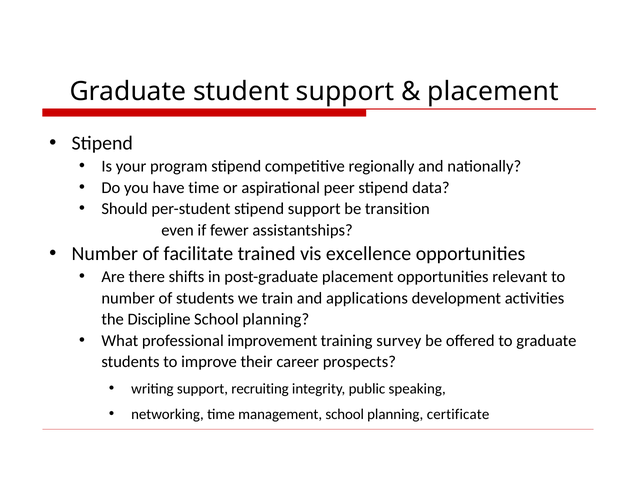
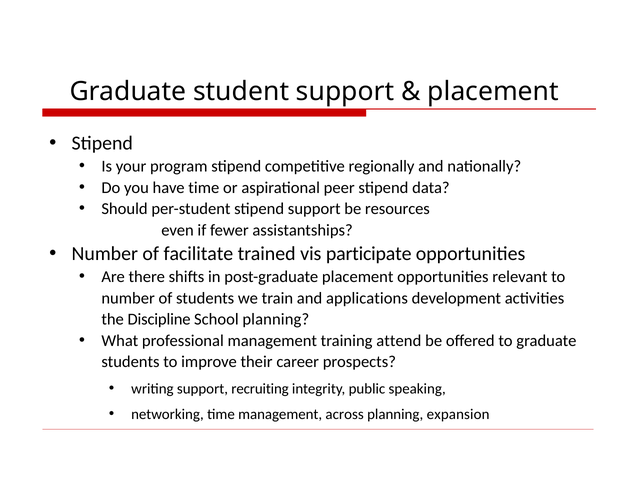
transition: transition -> resources (397, 209)
excellence: excellence -> participate (369, 254)
professional improvement: improvement -> management (272, 341)
survey: survey -> attend (399, 341)
management school: school -> across (345, 414)
certificate: certificate -> expansion (458, 414)
